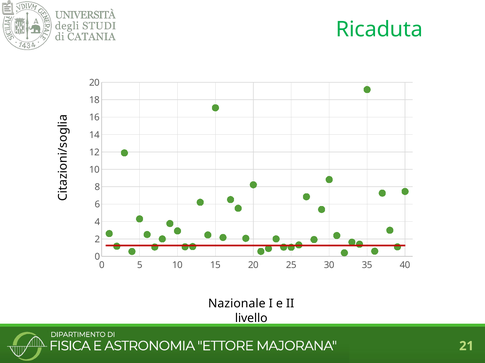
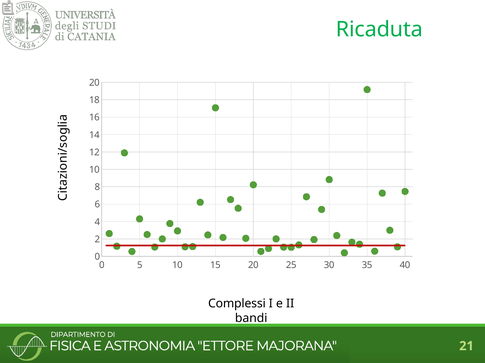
Nazionale: Nazionale -> Complessi (237, 304)
livello: livello -> bandi (251, 319)
